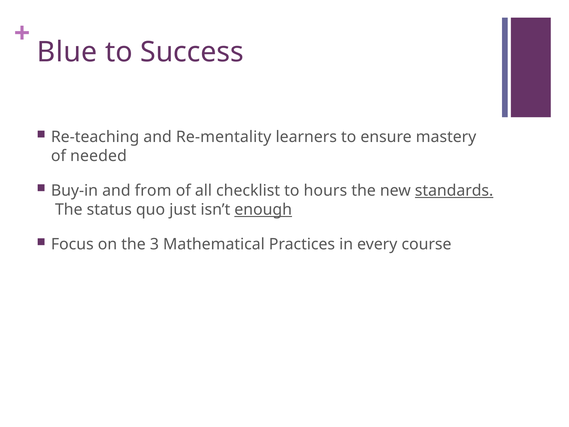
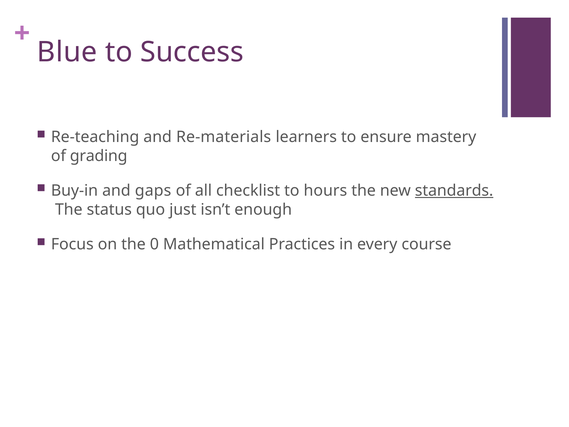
Re-mentality: Re-mentality -> Re-materials (224, 137)
needed: needed -> grading (99, 156)
from: from -> gaps (153, 190)
enough underline: present -> none (263, 209)
3: 3 -> 0 (154, 244)
